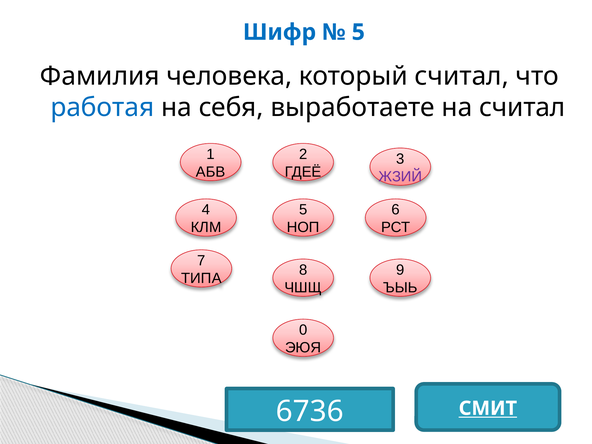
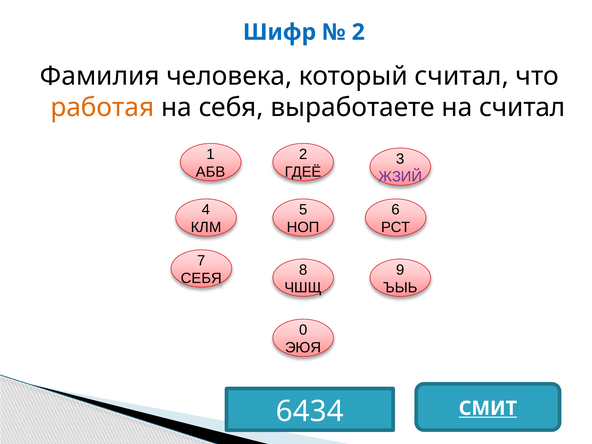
5: 5 -> 2 (358, 32)
работая colour: blue -> orange (102, 108)
ТИПА: ТИПА -> СЕБЯ (201, 278)
6736: 6736 -> 6434 (310, 411)
